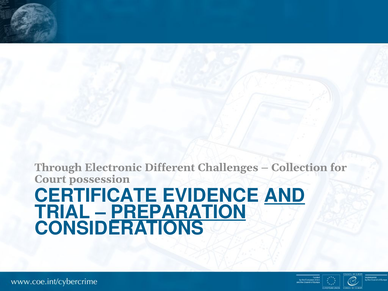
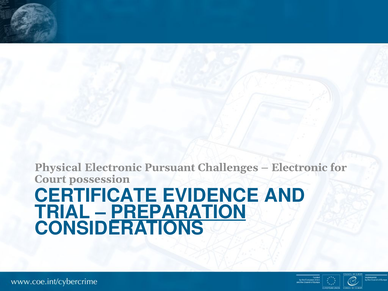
Through: Through -> Physical (58, 168)
Different: Different -> Pursuant (170, 168)
Collection: Collection -> Electronic (299, 168)
AND underline: present -> none (285, 196)
